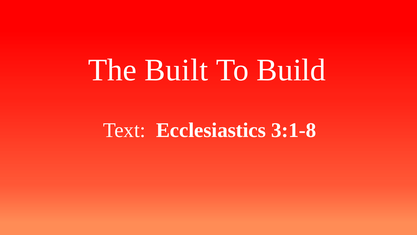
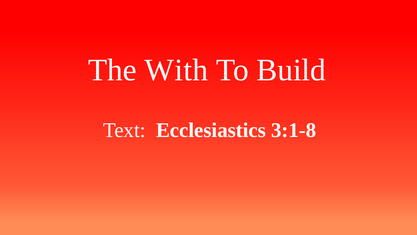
Built: Built -> With (176, 70)
